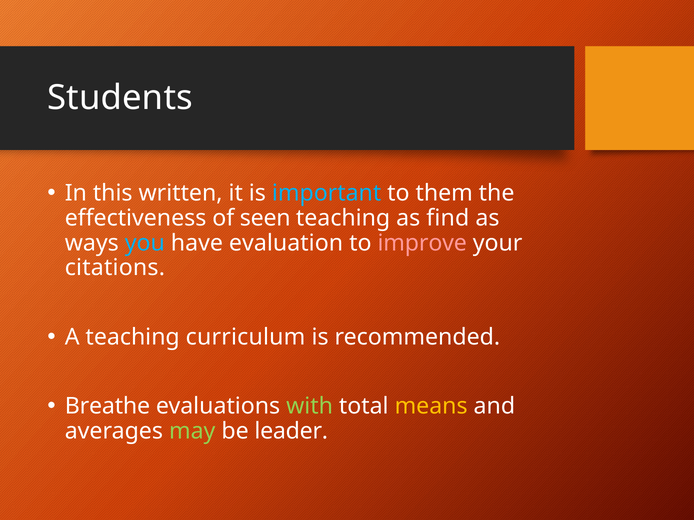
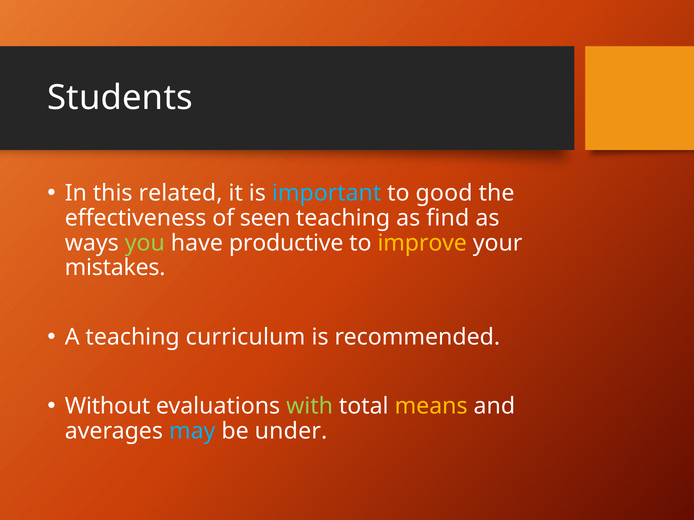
written: written -> related (181, 193)
them: them -> good (444, 193)
you colour: light blue -> light green (145, 243)
evaluation: evaluation -> productive (286, 243)
improve colour: pink -> yellow (422, 243)
citations: citations -> mistakes (115, 268)
Breathe: Breathe -> Without (108, 407)
may colour: light green -> light blue (192, 432)
leader: leader -> under (291, 432)
